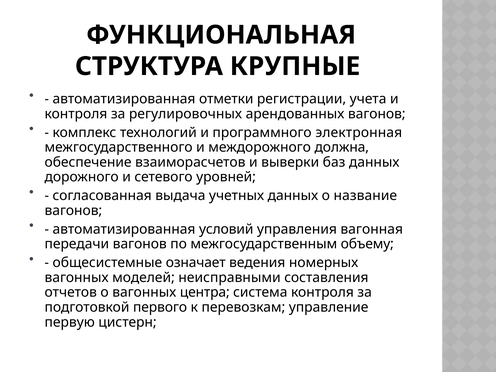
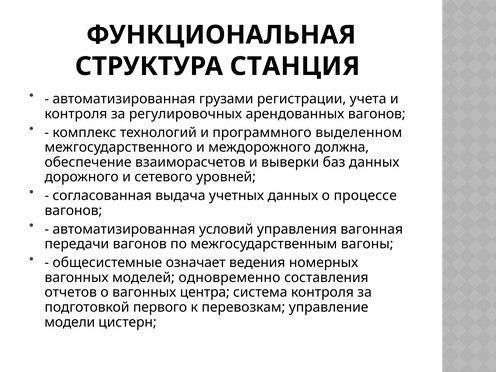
КРУПНЫЕ: КРУПНЫЕ -> СТАНЦИЯ (295, 66)
отметки: отметки -> грузами (226, 99)
электронная: электронная -> выделенном (359, 132)
название: название -> процессе (365, 196)
объему: объему -> вагоны (367, 244)
неисправными: неисправными -> одновременно (229, 278)
первую: первую -> модели (70, 322)
